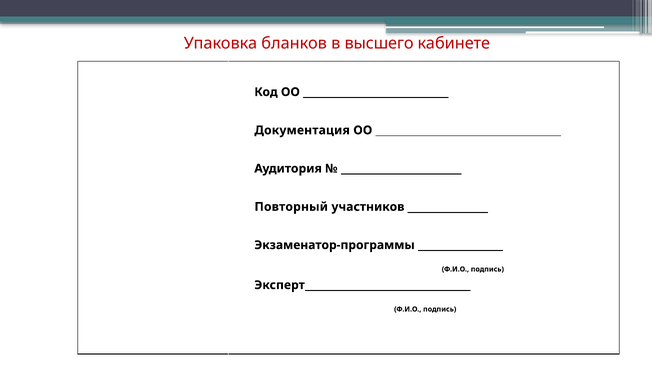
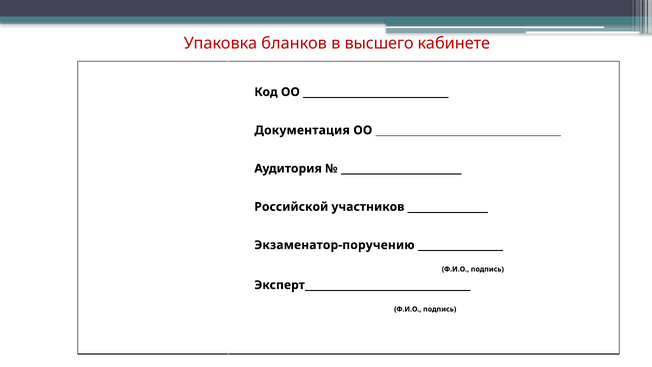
Повторный: Повторный -> Российской (291, 207)
Экзаменатор-программы: Экзаменатор-программы -> Экзаменатор-поручению (334, 245)
